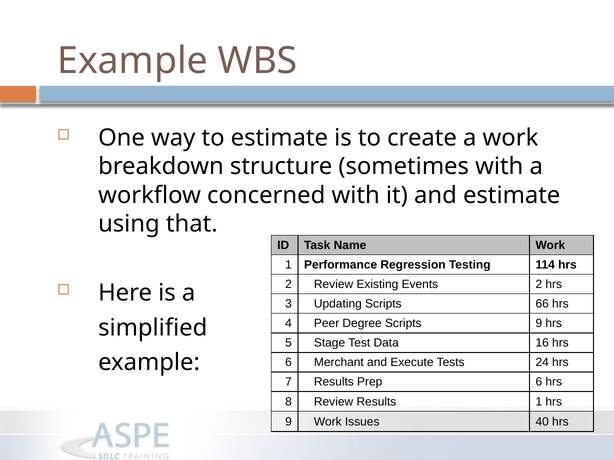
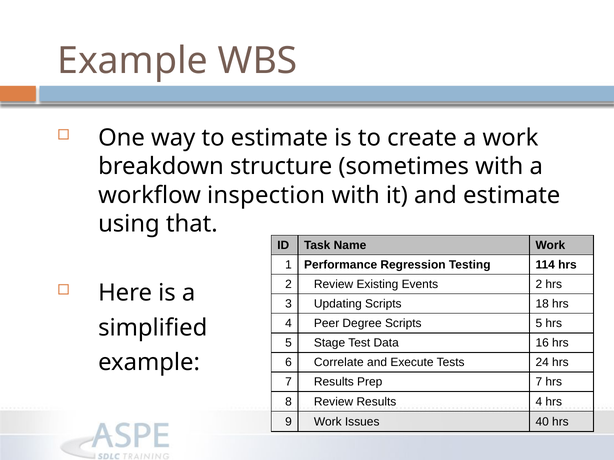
concerned: concerned -> inspection (266, 195)
66: 66 -> 18 (542, 304)
Scripts 9: 9 -> 5 (539, 324)
Merchant: Merchant -> Correlate (339, 363)
Prep 6: 6 -> 7 (539, 382)
Results 1: 1 -> 4 (539, 402)
